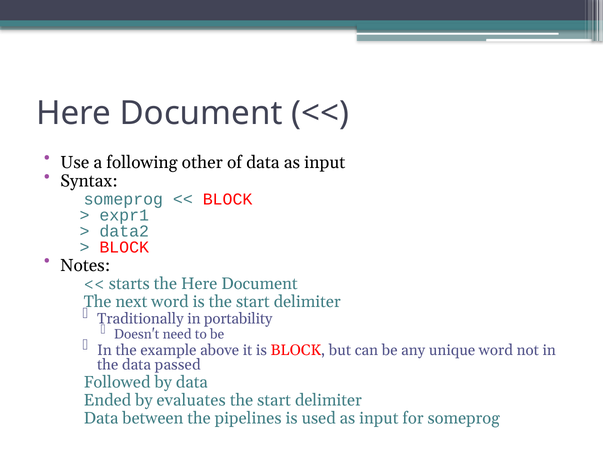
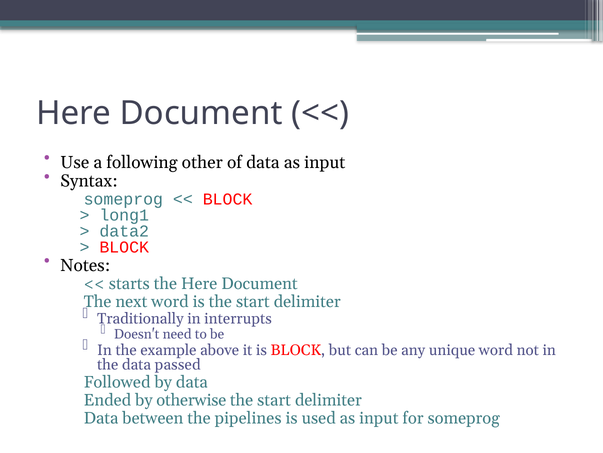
expr1: expr1 -> long1 (124, 215)
portability: portability -> interrupts (238, 318)
evaluates: evaluates -> otherwise (191, 399)
